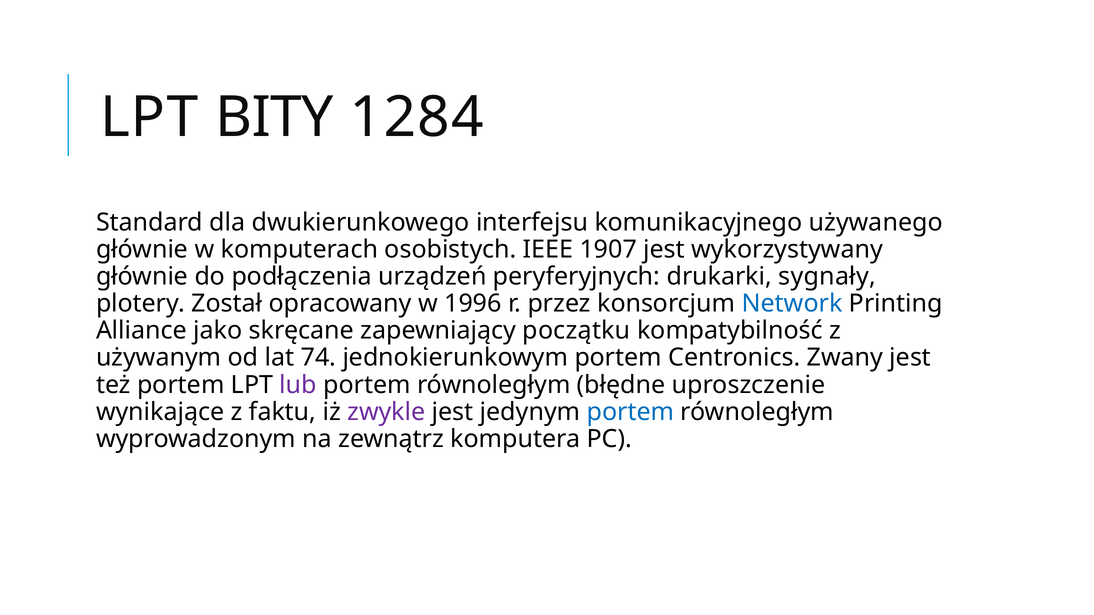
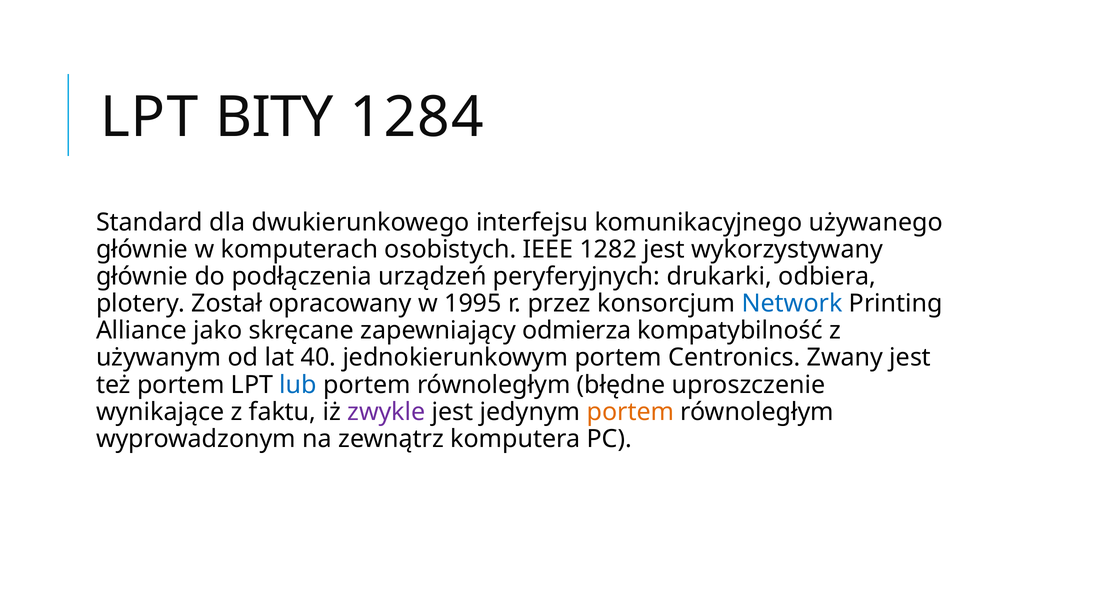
1907: 1907 -> 1282 (608, 250)
sygnały: sygnały -> odbiera (827, 277)
1996: 1996 -> 1995 (473, 304)
początku: początku -> odmierza (577, 331)
74: 74 -> 40 (318, 358)
lub colour: purple -> blue (298, 385)
portem colour: blue -> orange (630, 412)
